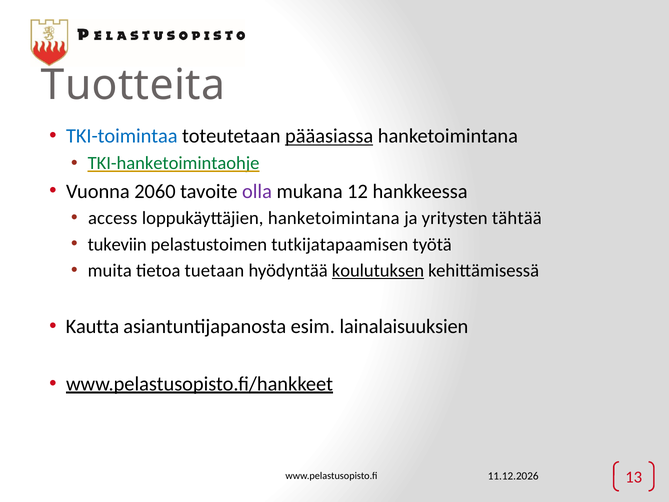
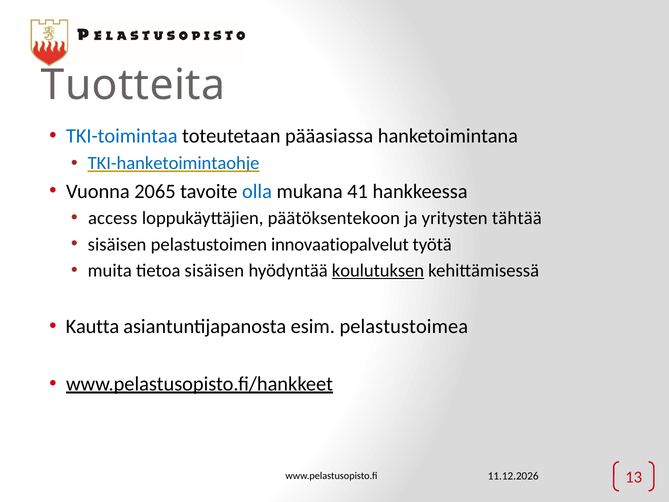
pääasiassa underline: present -> none (329, 136)
TKI-hanketoimintaohje colour: green -> blue (174, 163)
2060: 2060 -> 2065 (155, 191)
olla colour: purple -> blue (257, 191)
12: 12 -> 41 (358, 191)
loppukäyttäjien hanketoimintana: hanketoimintana -> päätöksentekoon (334, 218)
tukeviin: tukeviin -> sisäisen (117, 244)
tutkijatapaamisen: tutkijatapaamisen -> innovaatiopalvelut (340, 244)
tietoa tuetaan: tuetaan -> sisäisen (214, 270)
lainalaisuuksien: lainalaisuuksien -> pelastustoimea (404, 327)
